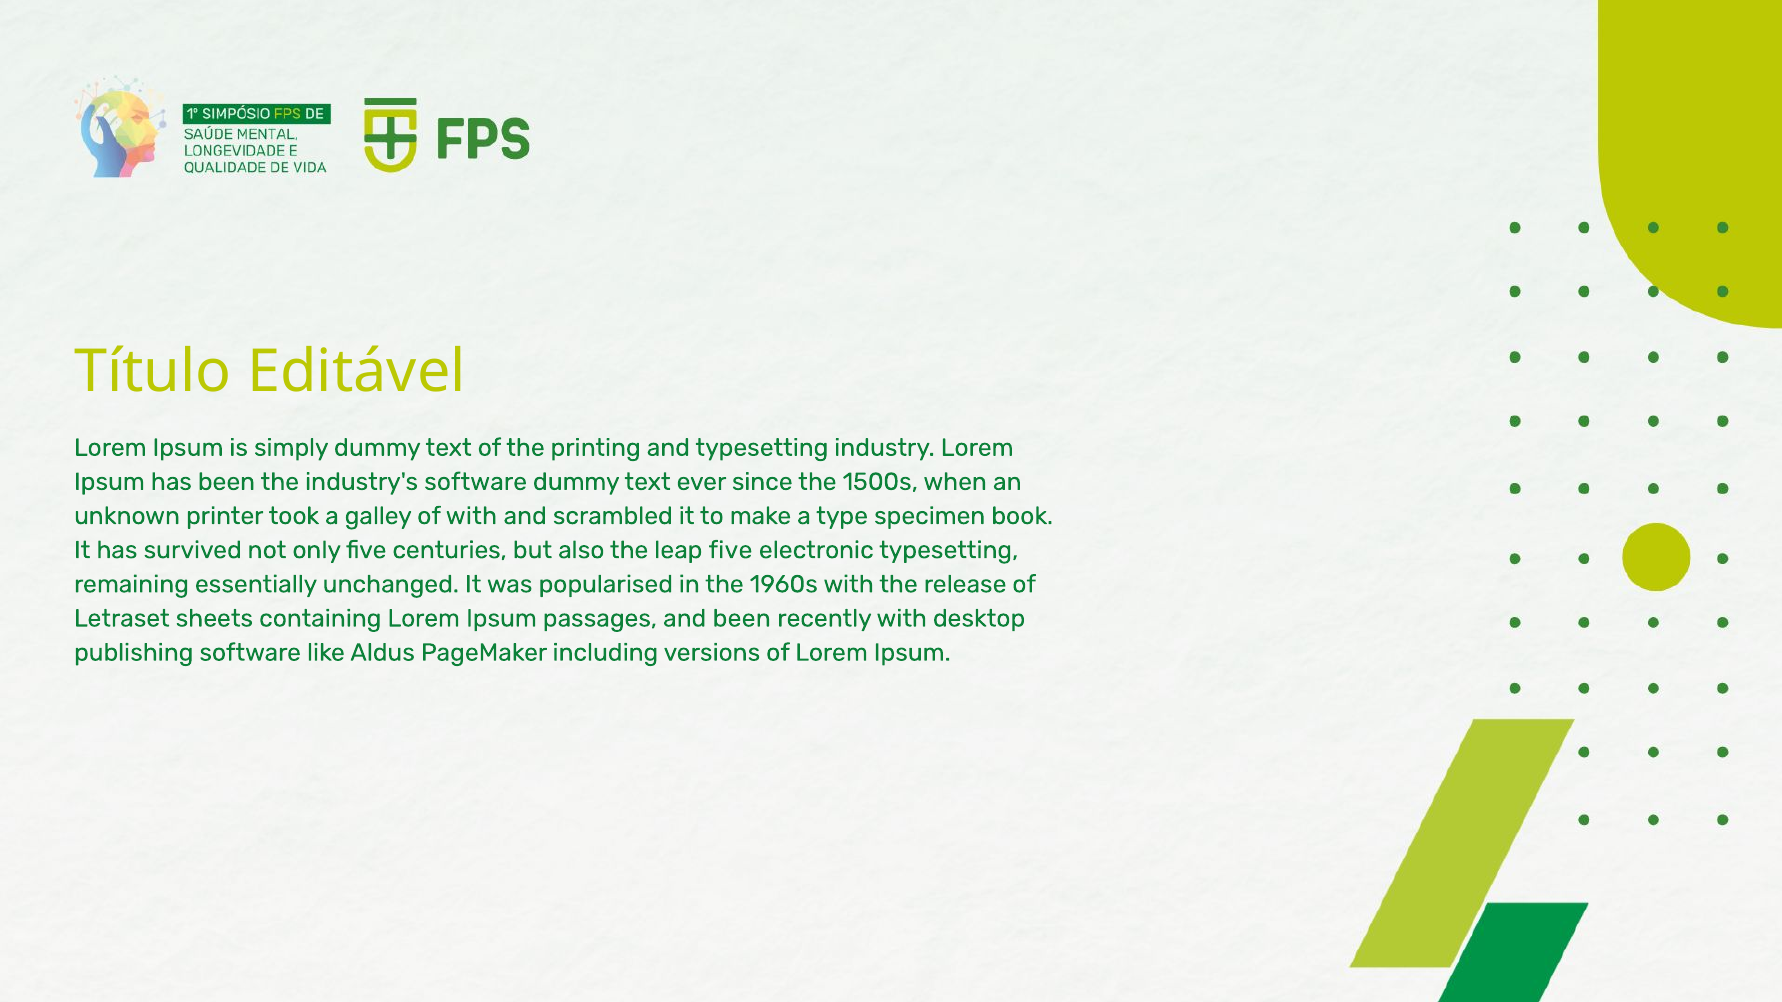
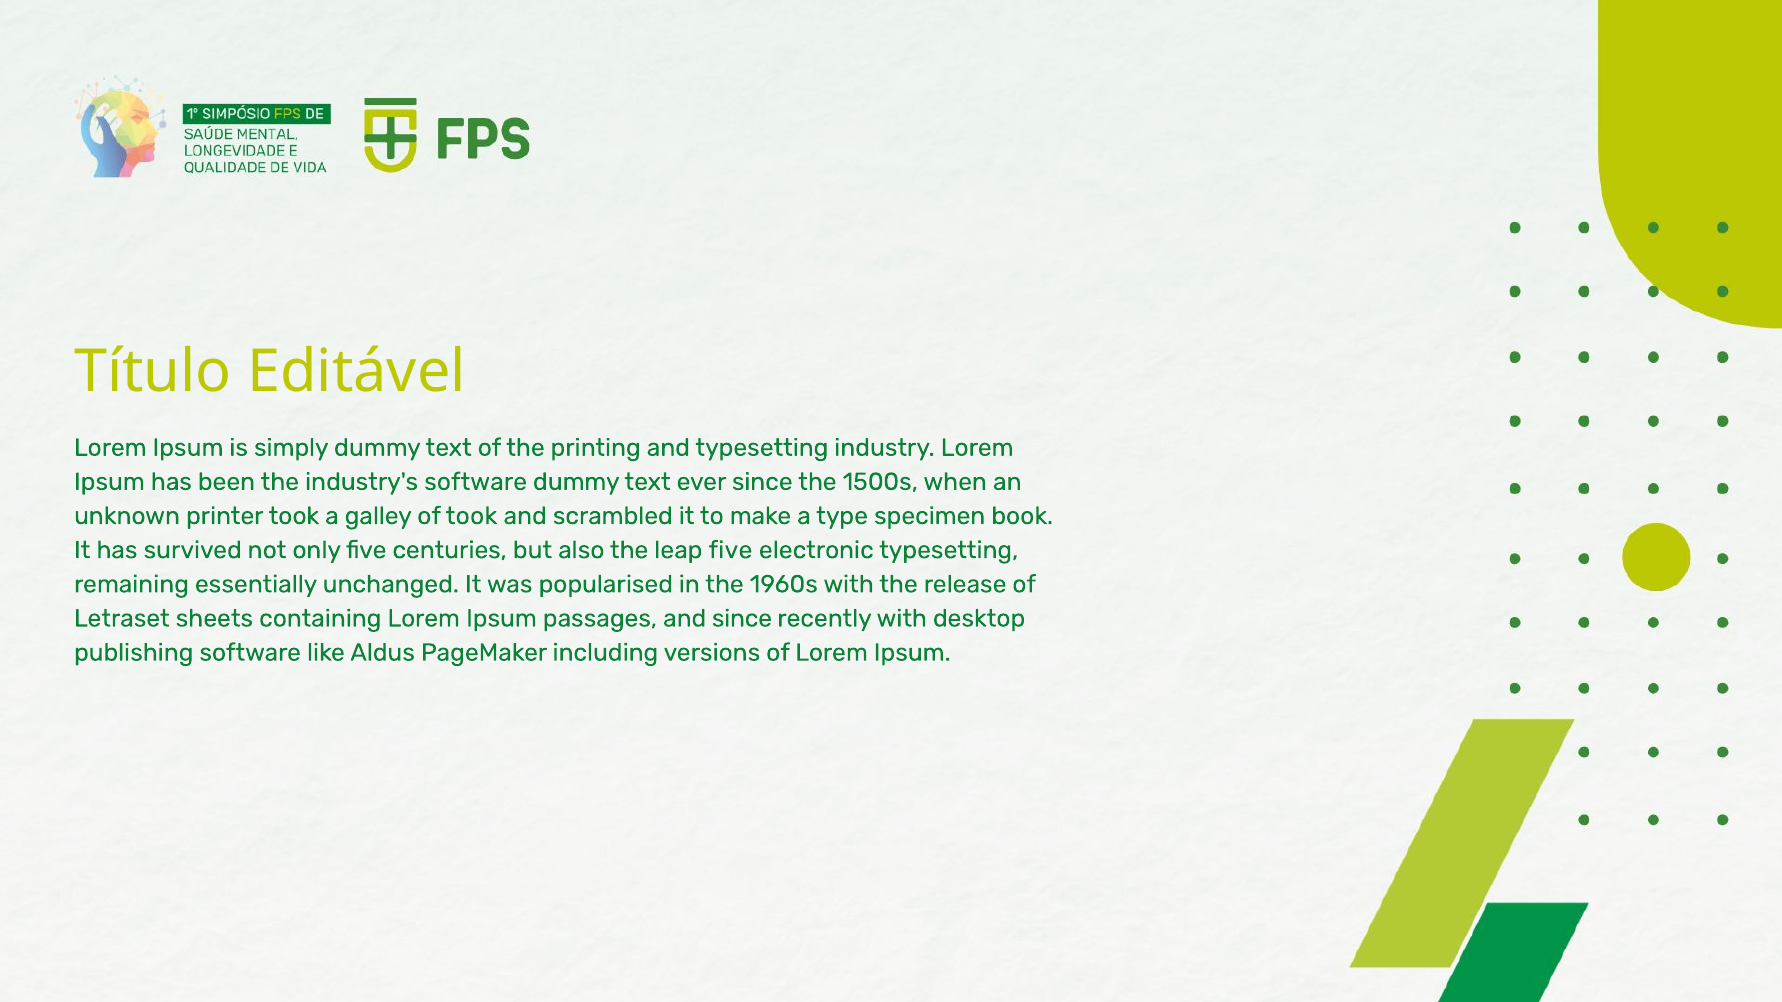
of with: with -> took (471, 516)
and been: been -> since (742, 619)
